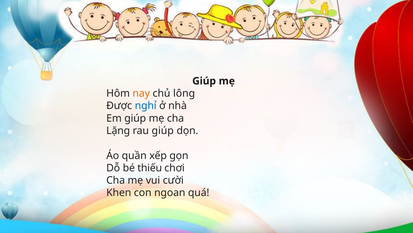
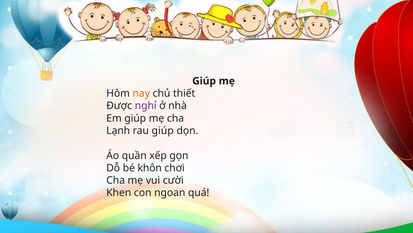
lông: lông -> thiết (184, 93)
nghỉ colour: blue -> purple (146, 106)
Lặng: Lặng -> Lạnh (118, 130)
thiếu: thiếu -> khôn (150, 168)
